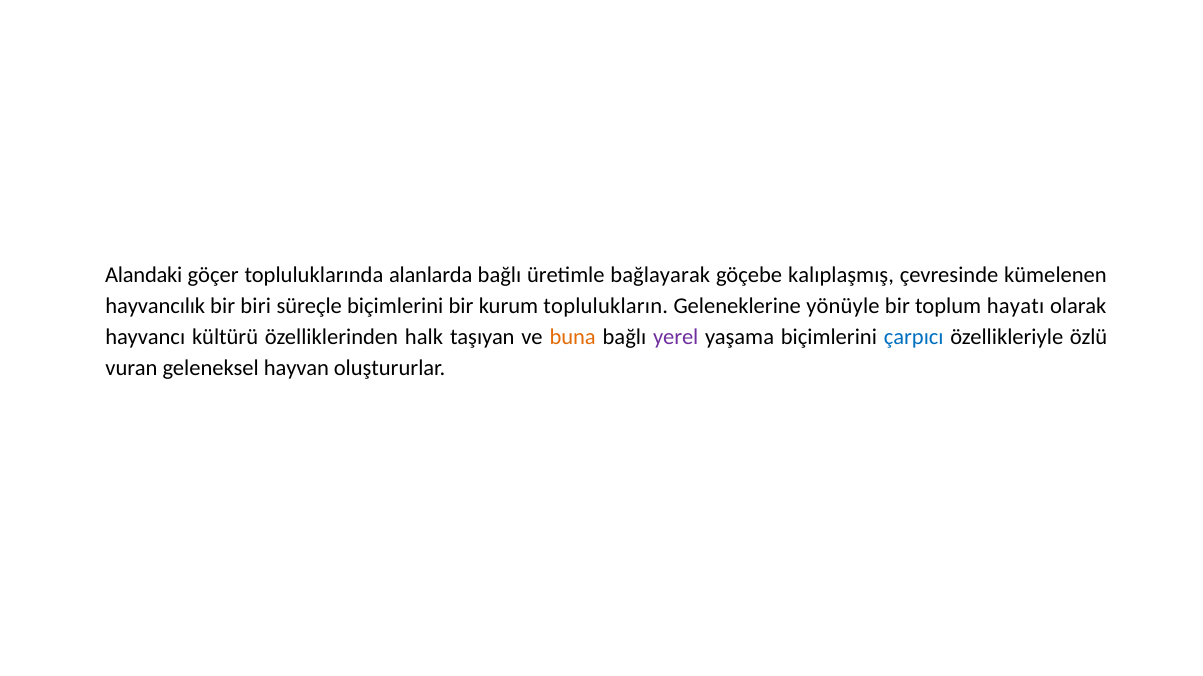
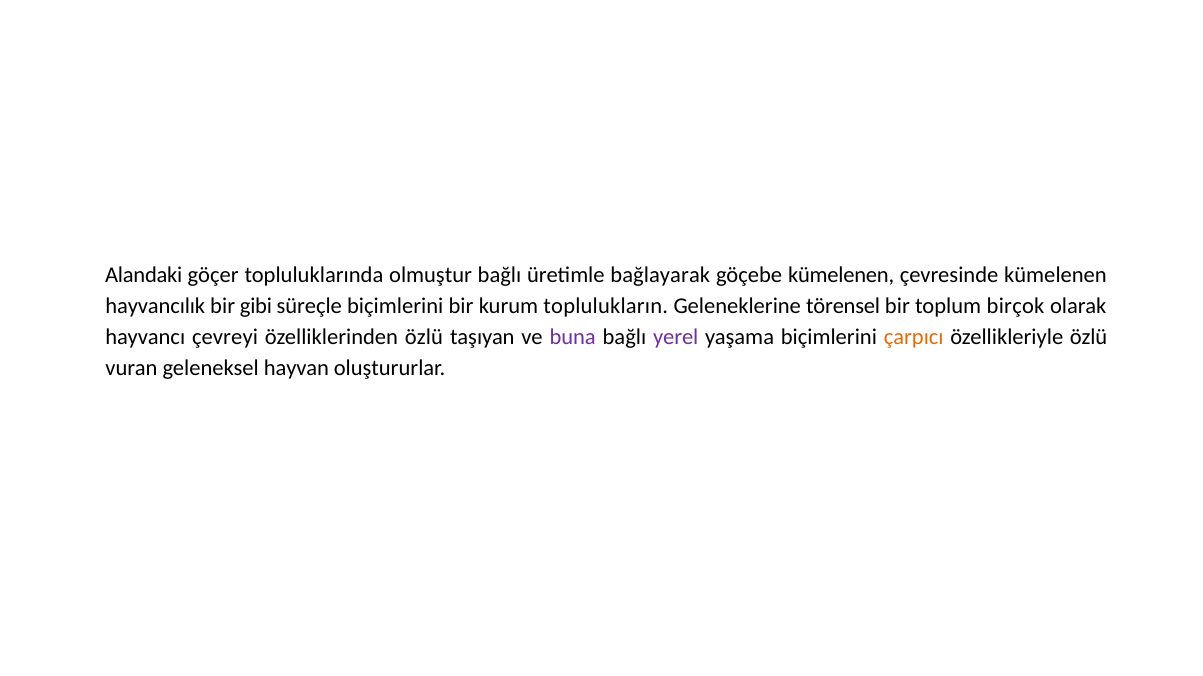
alanlarda: alanlarda -> olmuştur (431, 275)
göçebe kalıplaşmış: kalıplaşmış -> kümelenen (841, 275)
biri: biri -> gibi (256, 306)
yönüyle: yönüyle -> törensel (843, 306)
hayatı: hayatı -> birçok (1016, 306)
kültürü: kültürü -> çevreyi (225, 337)
özelliklerinden halk: halk -> özlü (424, 337)
buna colour: orange -> purple (573, 337)
çarpıcı colour: blue -> orange (914, 337)
